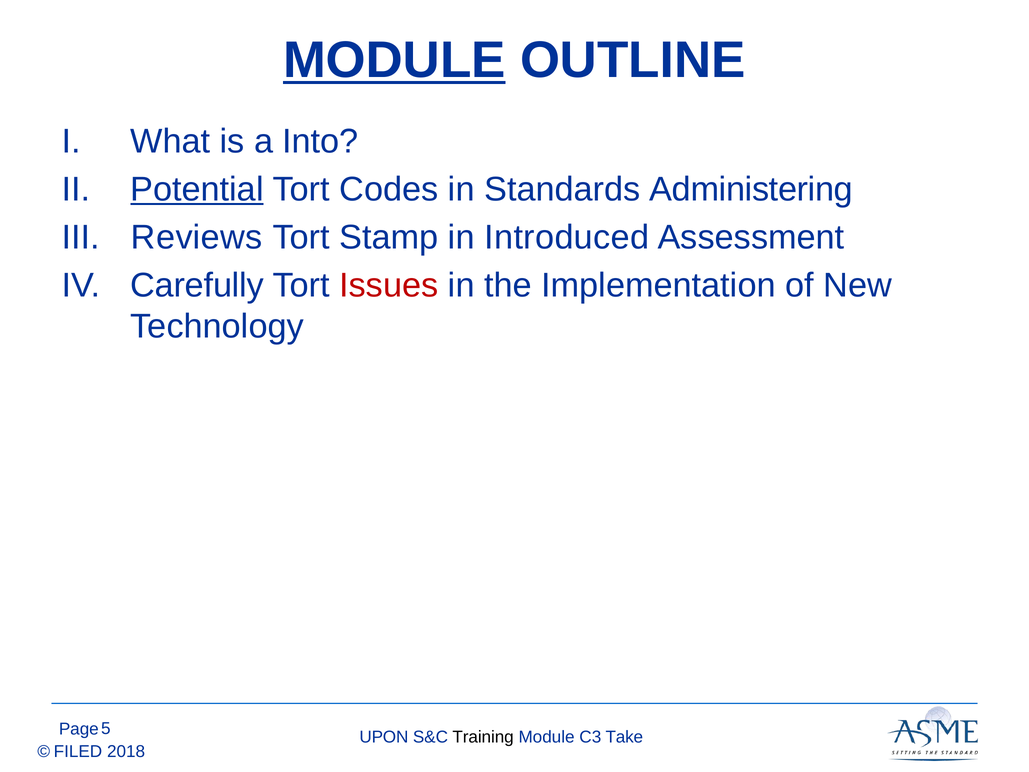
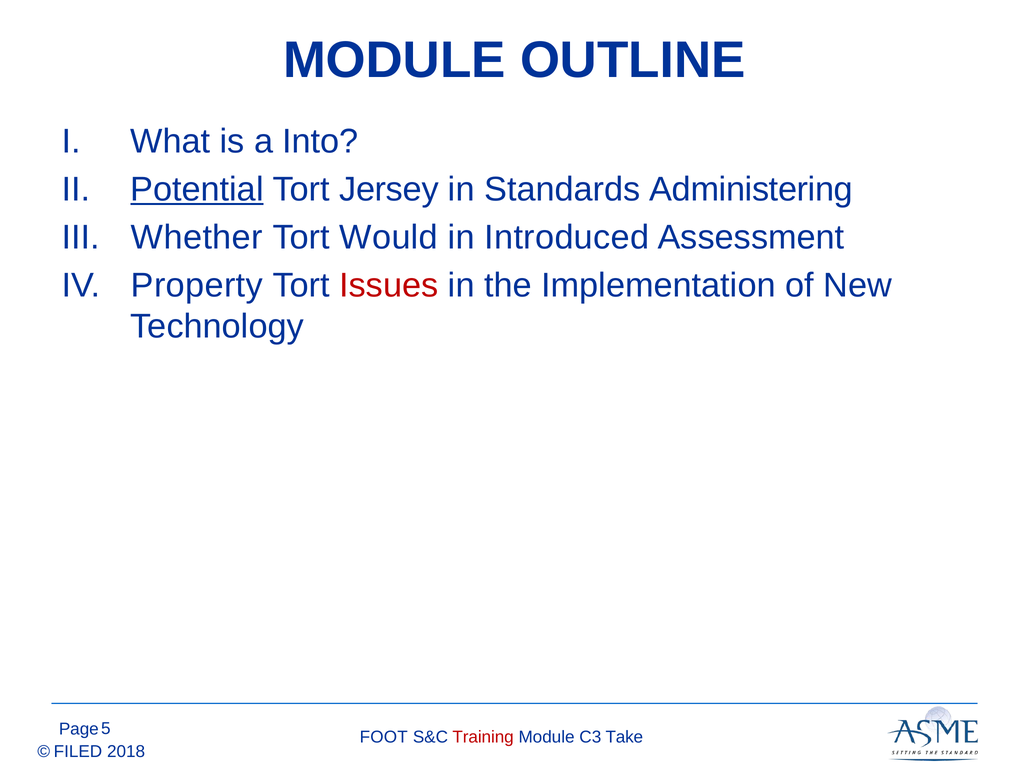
MODULE underline: present -> none (394, 60)
Codes: Codes -> Jersey (389, 189)
Reviews: Reviews -> Whether (197, 237)
Stamp: Stamp -> Would (389, 237)
Carefully: Carefully -> Property (197, 285)
UPON: UPON -> FOOT (384, 737)
Training colour: black -> red (483, 737)
